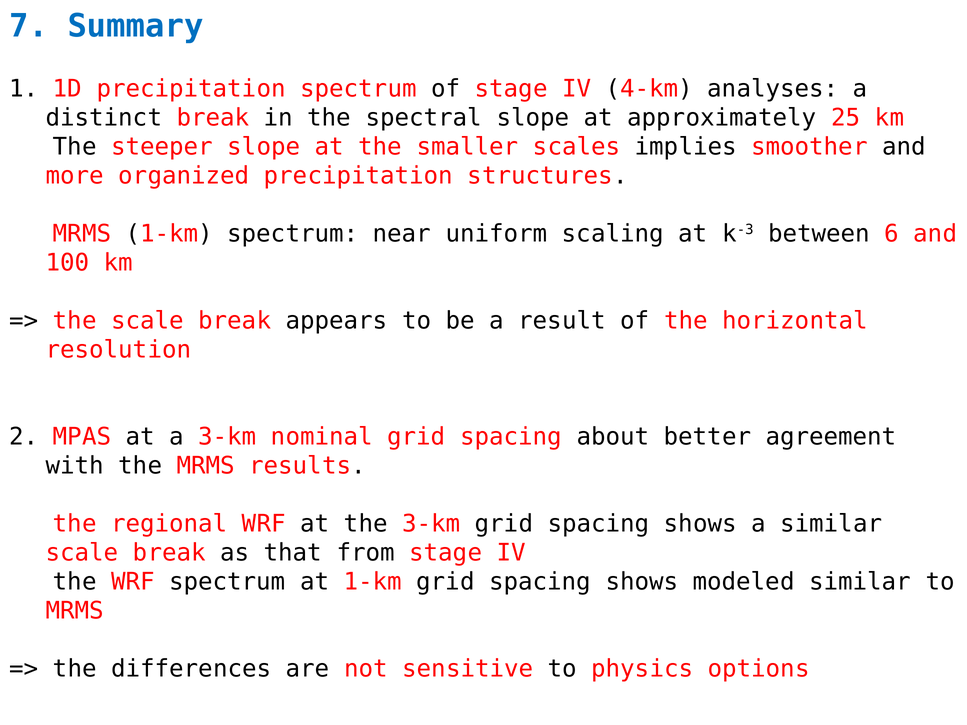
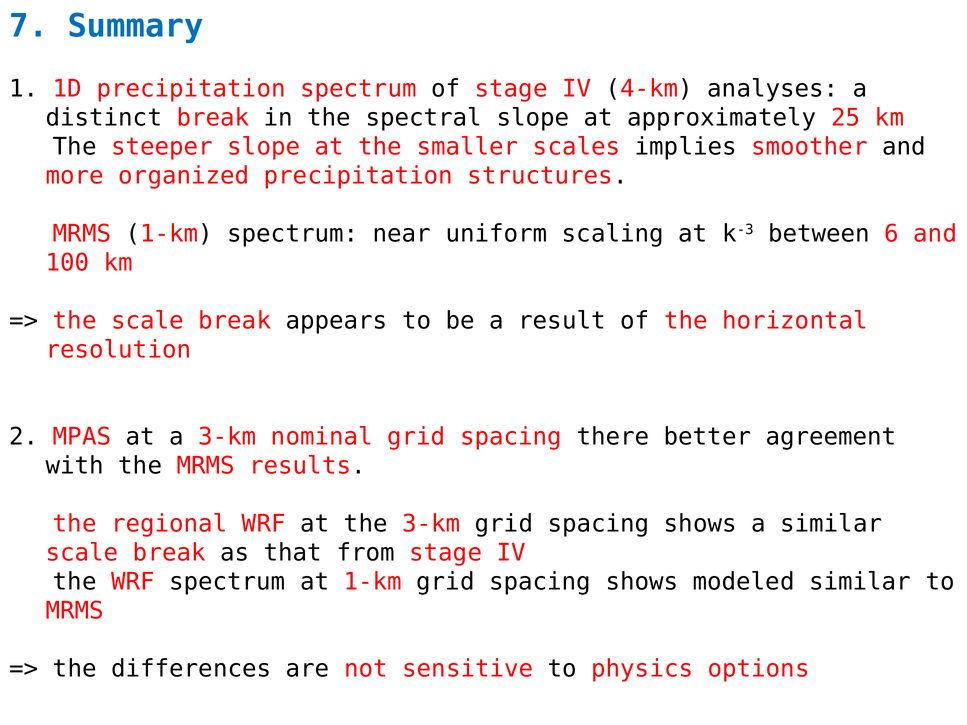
about: about -> there (613, 437)
